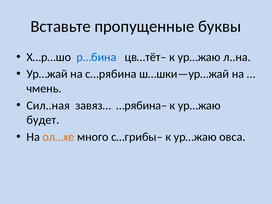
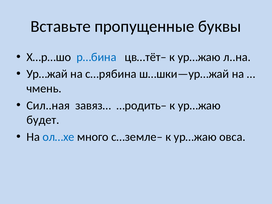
…рябина–: …рябина– -> …родить– (142, 105)
ол…хе colour: orange -> blue (58, 137)
с…грибы–: с…грибы– -> с…земле– (137, 137)
